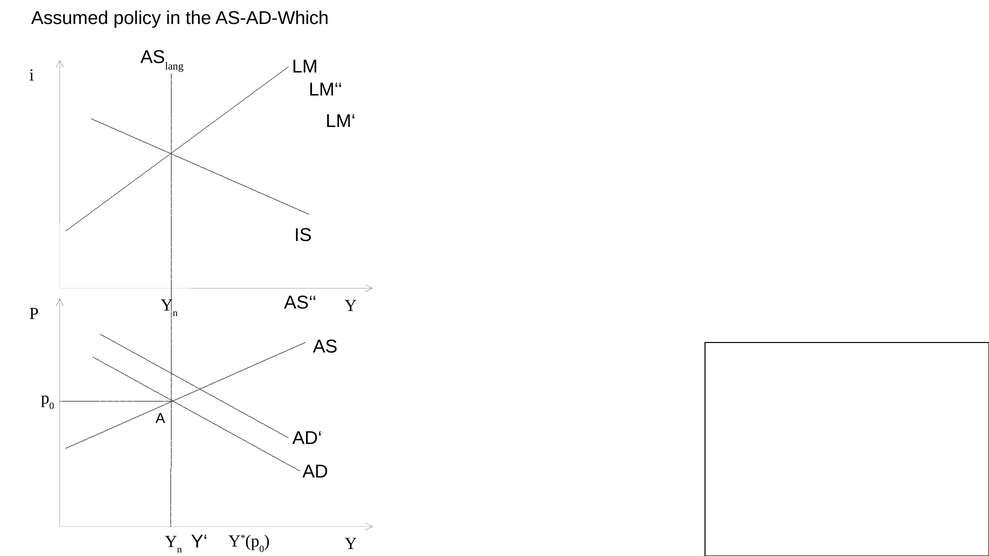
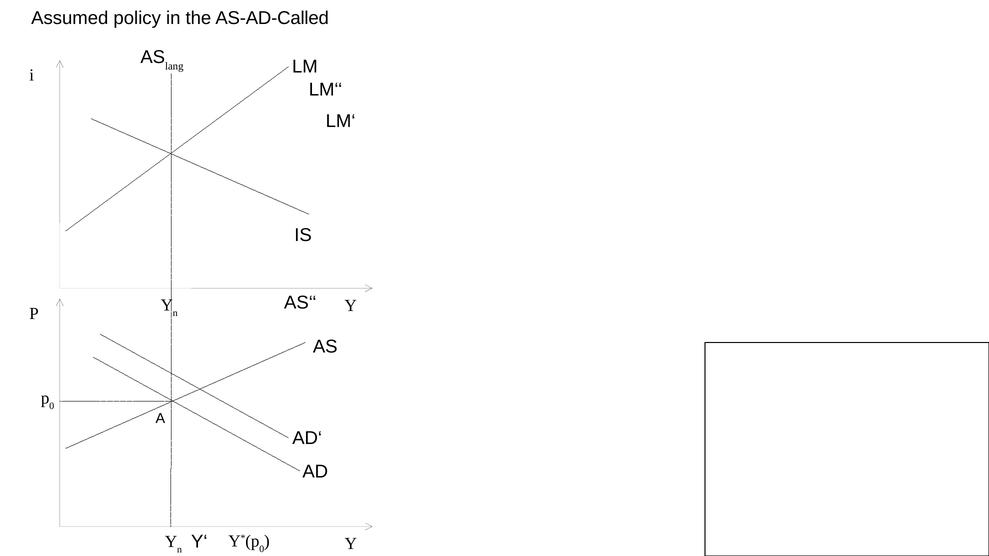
AS-AD-Which: AS-AD-Which -> AS-AD-Called (272, 18)
